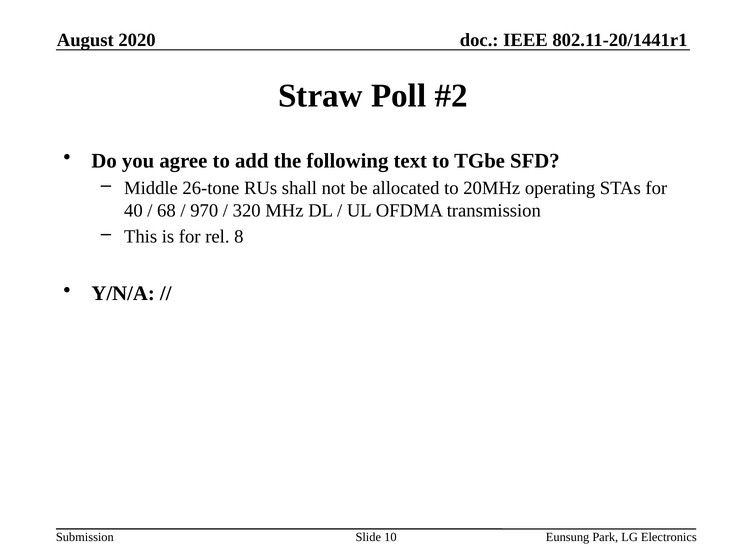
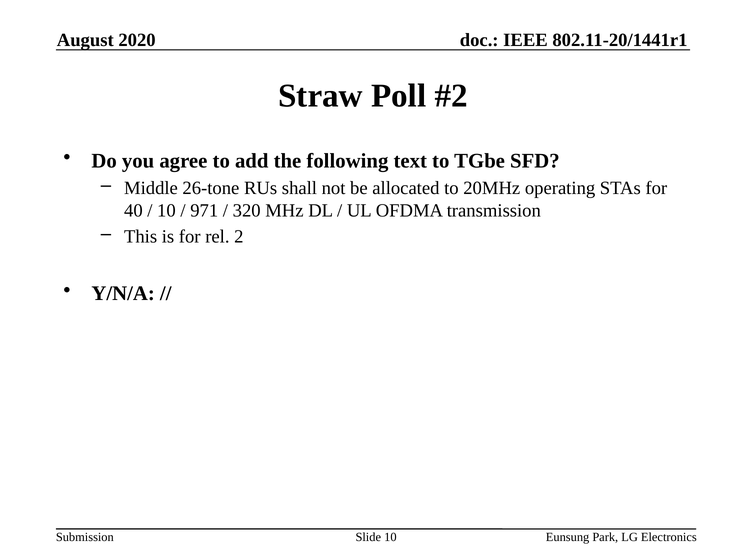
68: 68 -> 10 (166, 210)
970: 970 -> 971 (204, 210)
8: 8 -> 2 (239, 236)
